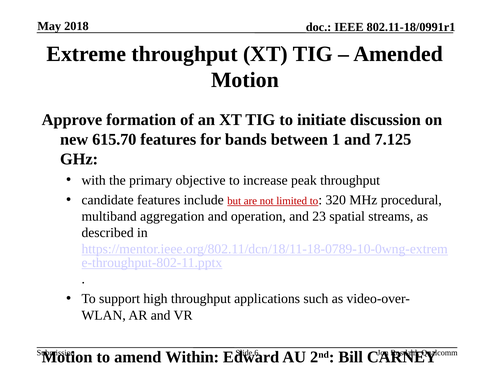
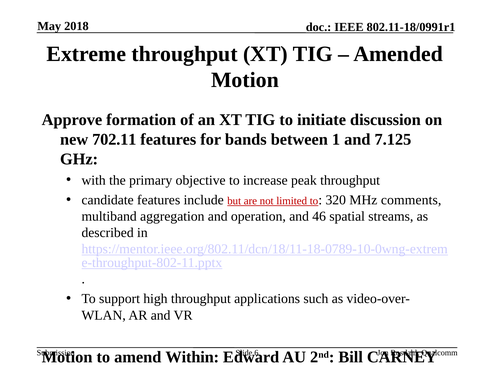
615.70: 615.70 -> 702.11 (114, 139)
procedural: procedural -> comments (411, 200)
23: 23 -> 46 (319, 216)
